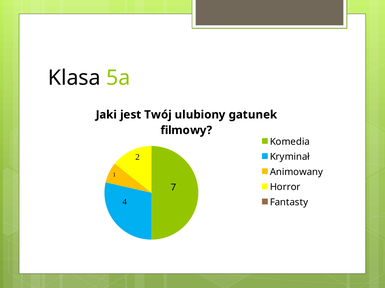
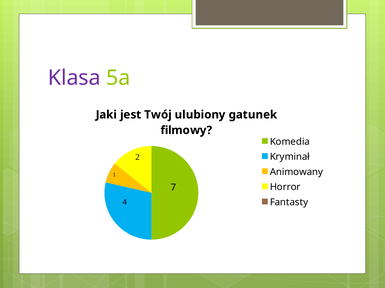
Klasa colour: black -> purple (74, 78)
